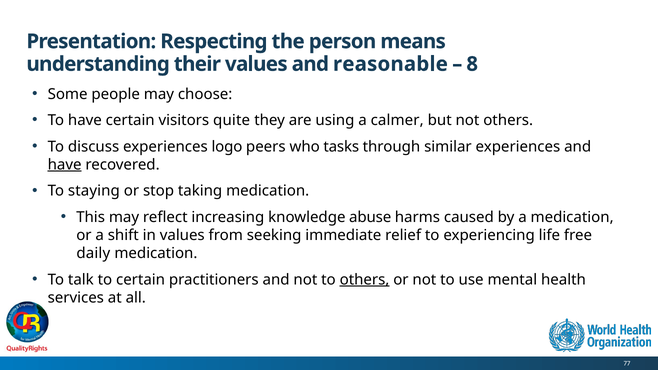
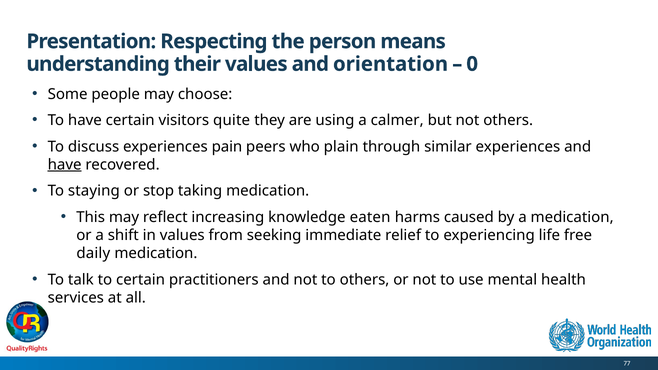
reasonable: reasonable -> orientation (391, 64)
8: 8 -> 0 (472, 64)
logo: logo -> pain (227, 147)
tasks: tasks -> plain (341, 147)
abuse: abuse -> eaten (370, 217)
others underline: present -> none (365, 280)
